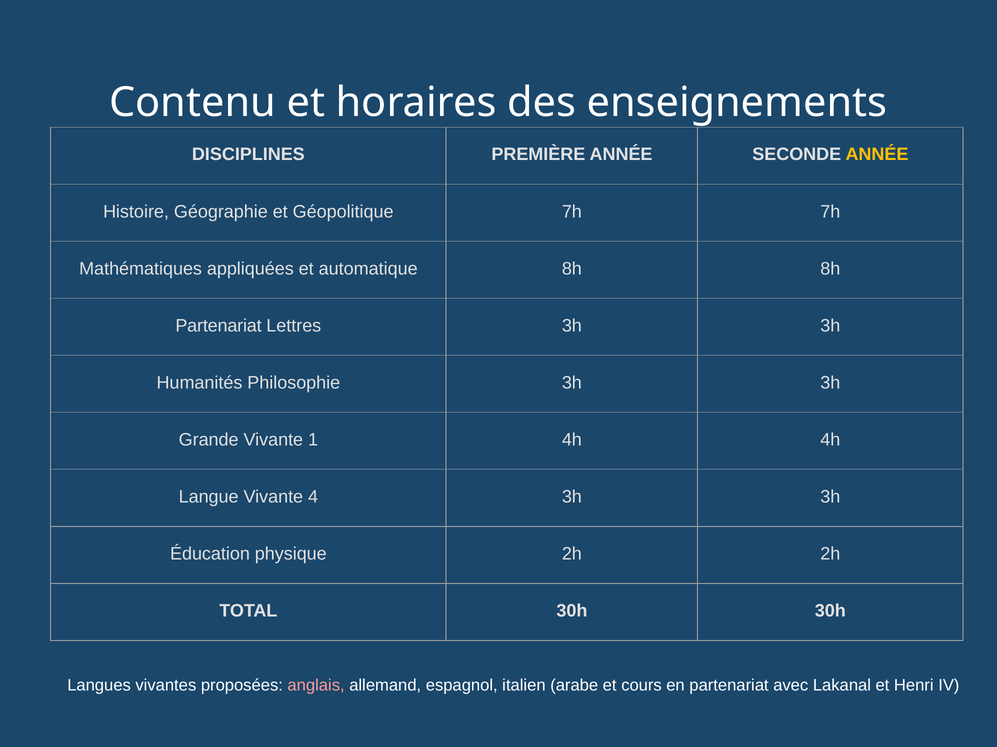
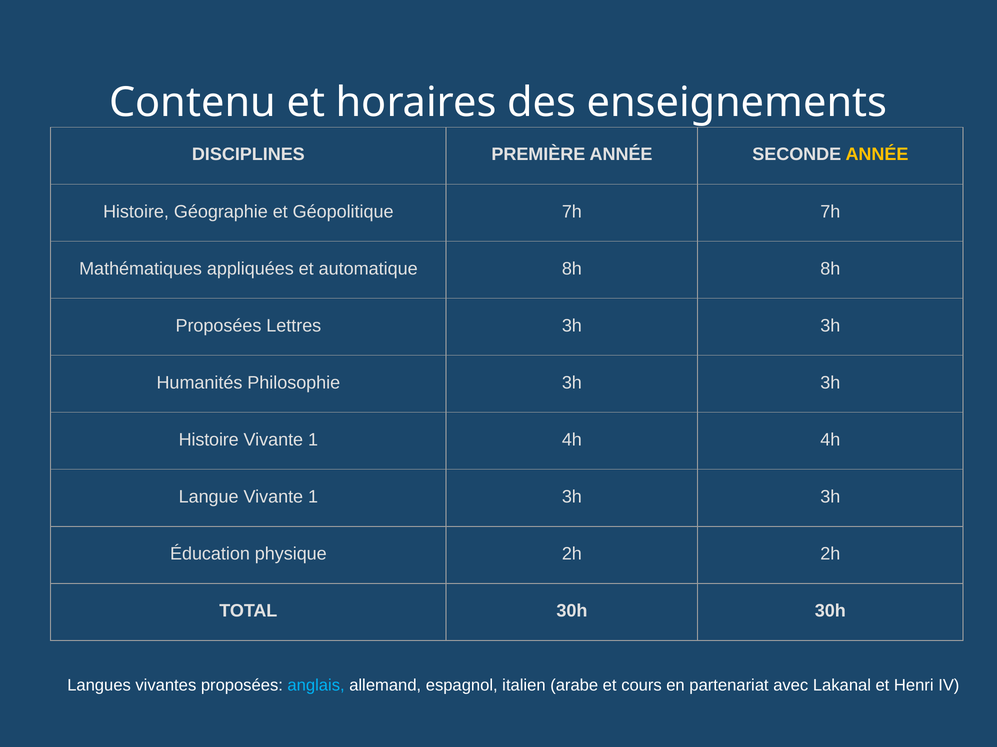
Partenariat: Partenariat -> Proposées (218, 326)
Grande: Grande -> Histoire (209, 440)
Langue Vivante 4: 4 -> 1 (313, 497)
anglais colour: pink -> light blue (316, 686)
